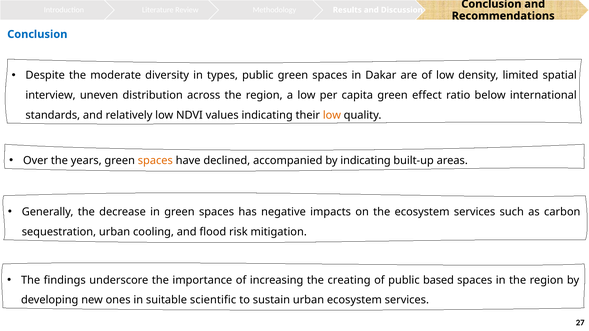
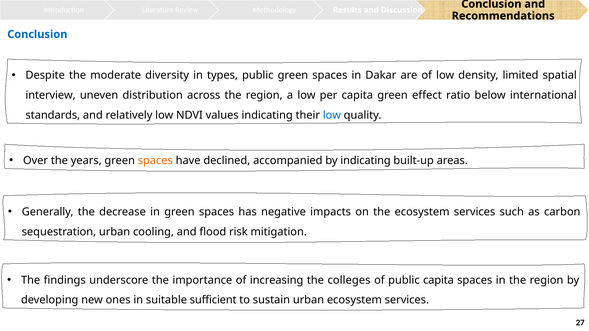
low colour: orange -> blue (332, 115)
creating: creating -> colleges (349, 280)
public based: based -> capita (438, 280)
scientific: scientific -> sufficient (213, 300)
